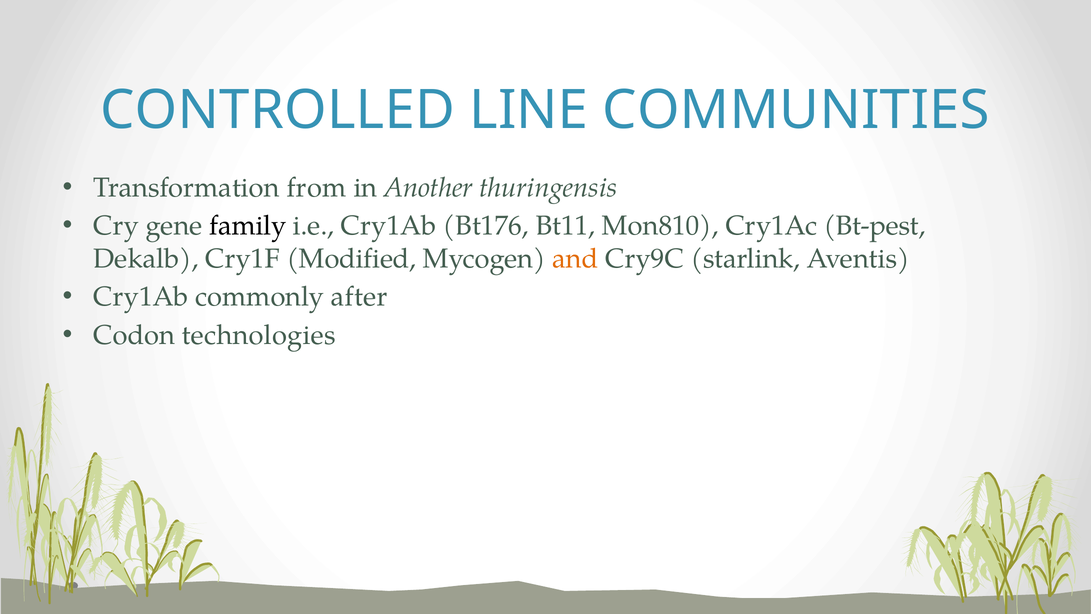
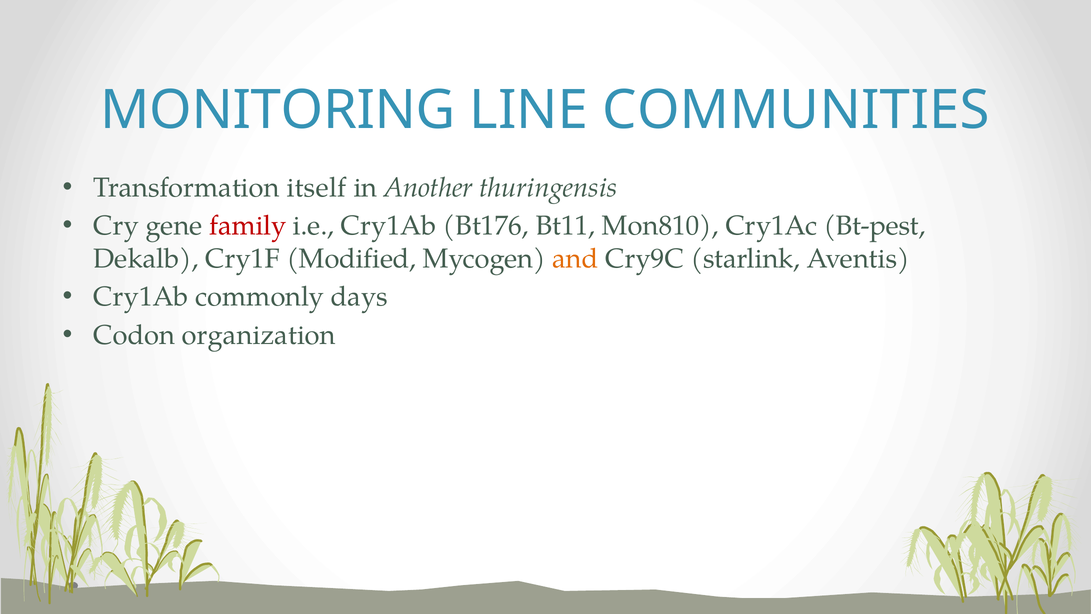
CONTROLLED: CONTROLLED -> MONITORING (278, 110)
from: from -> itself (316, 188)
family colour: black -> red (248, 226)
after: after -> days (359, 297)
technologies: technologies -> organization (259, 335)
